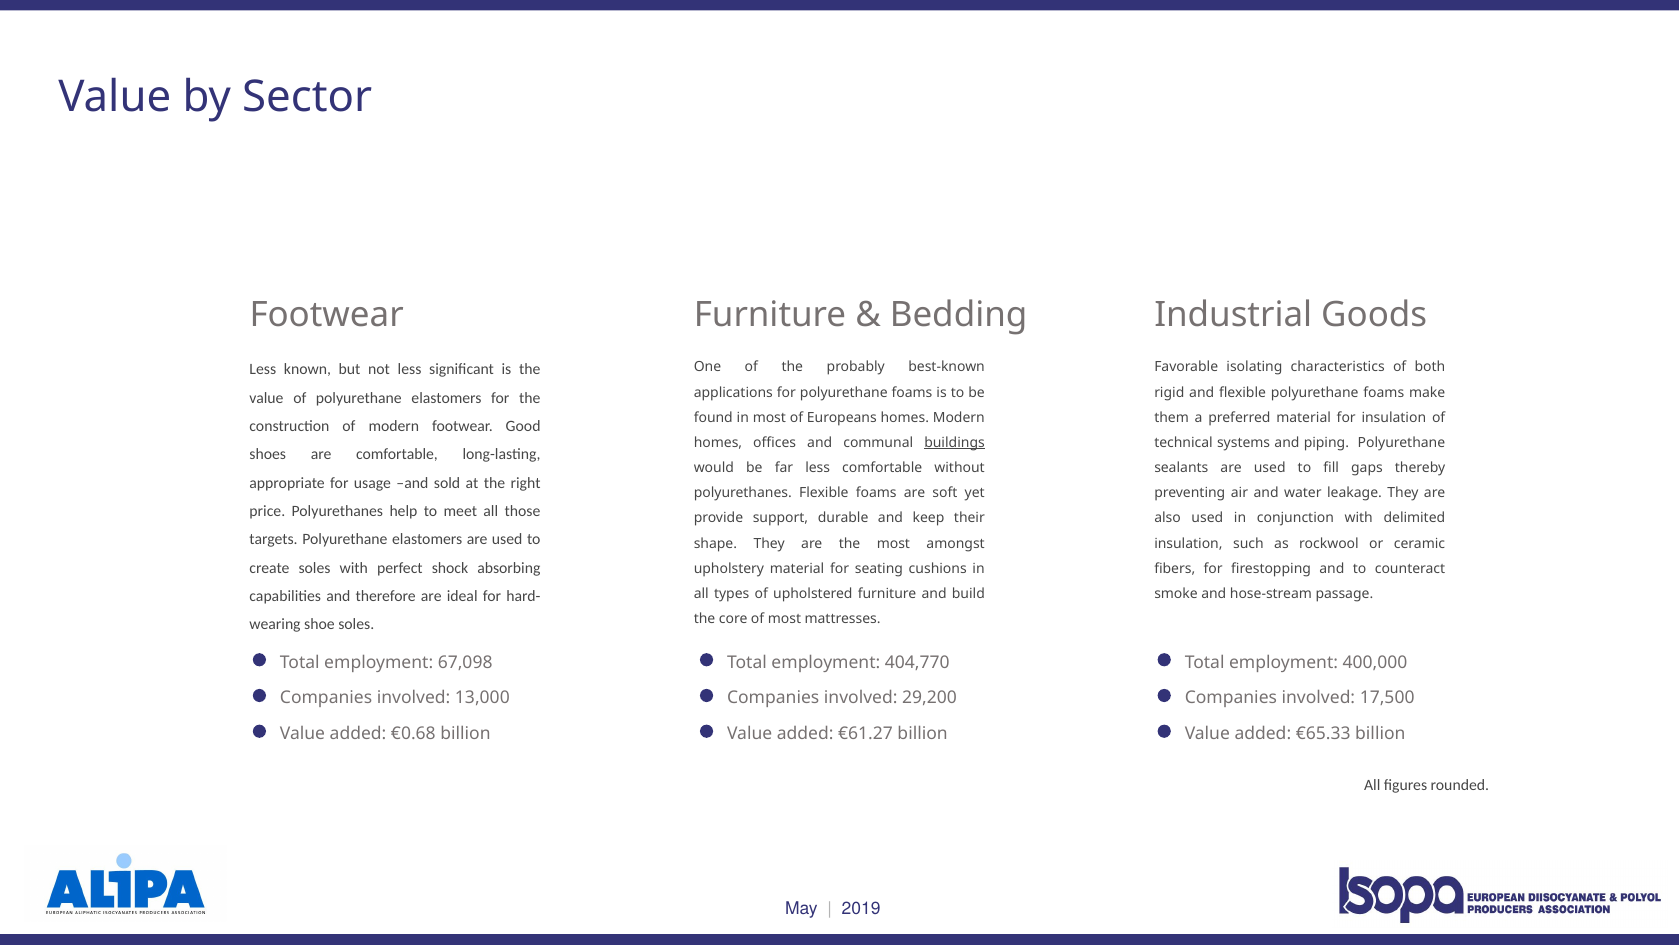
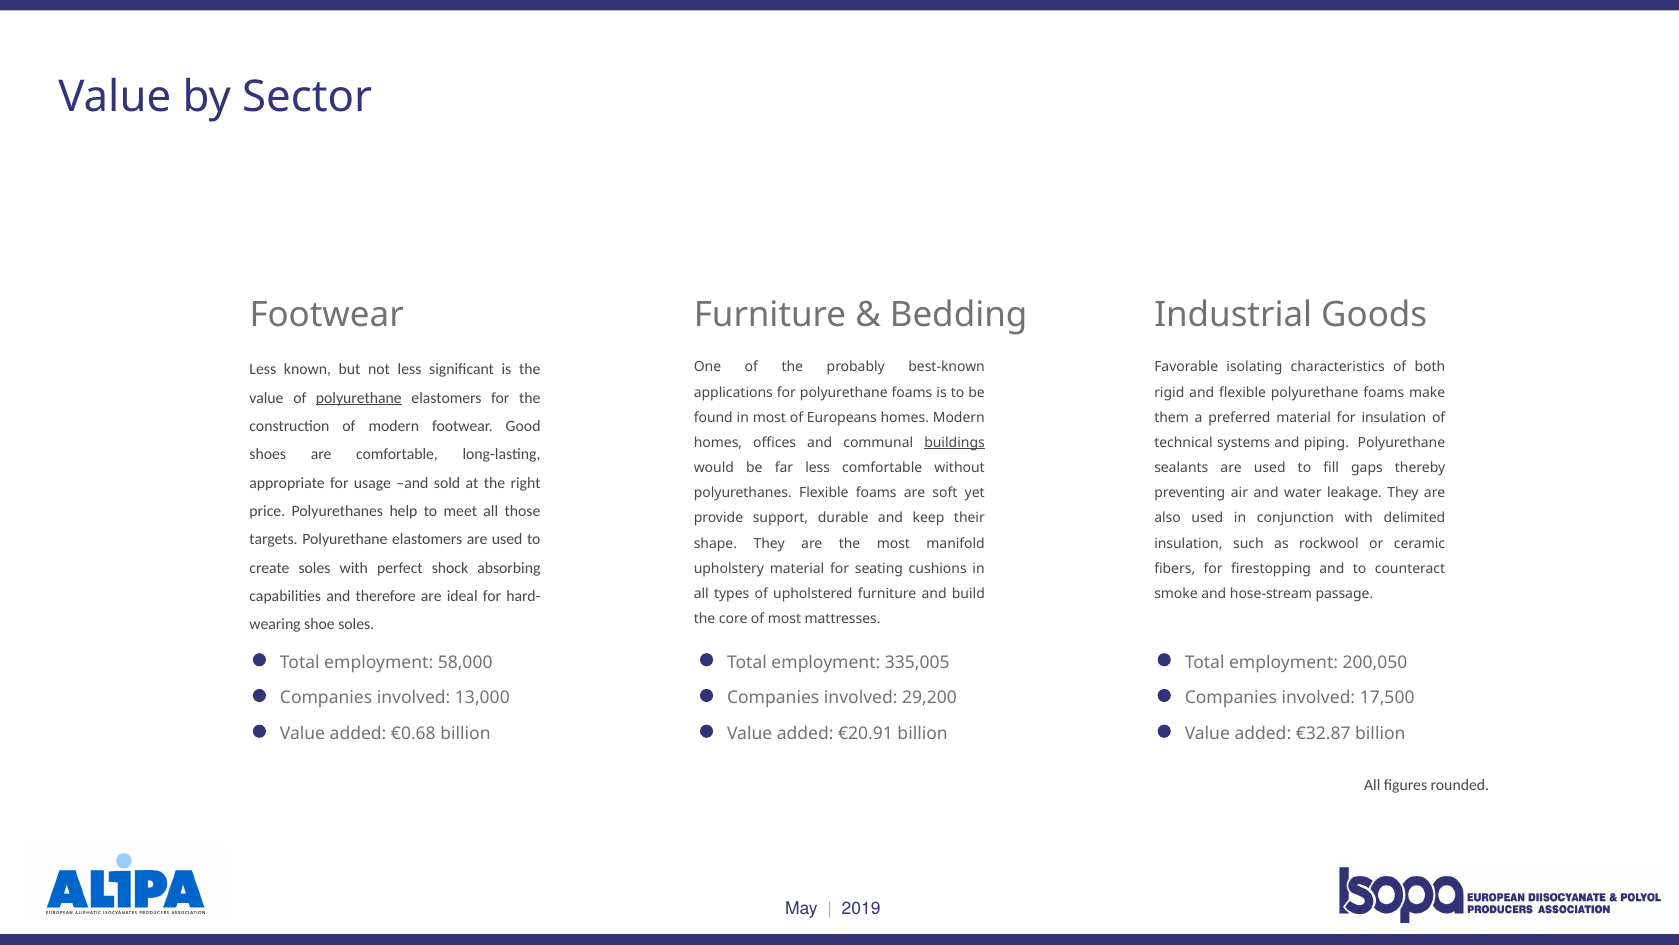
polyurethane underline: none -> present (359, 398)
amongst: amongst -> manifold (956, 543)
67,098: 67,098 -> 58,000 (465, 663)
404,770: 404,770 -> 335,005 (917, 663)
400,000: 400,000 -> 200,050 (1375, 663)
€61.27: €61.27 -> €20.91 (866, 734)
€65.33: €65.33 -> €32.87 (1323, 734)
